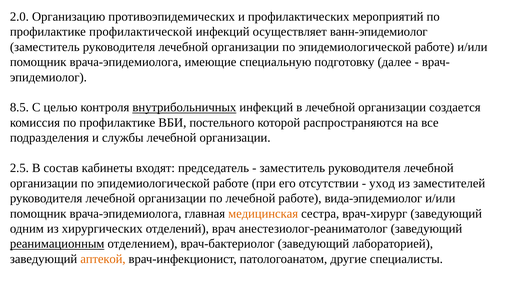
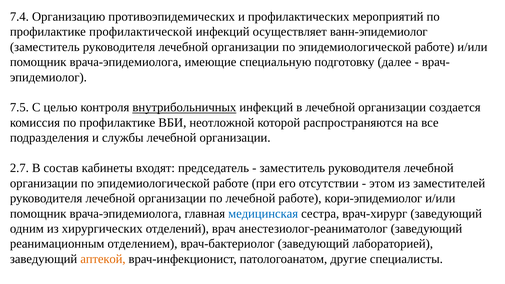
2.0: 2.0 -> 7.4 (19, 17)
8.5: 8.5 -> 7.5 (19, 108)
постельного: постельного -> неотложной (222, 123)
2.5: 2.5 -> 2.7 (19, 168)
уход: уход -> этом (382, 183)
вида-эпидемиолог: вида-эпидемиолог -> кори-эпидемиолог (373, 198)
медицинская colour: orange -> blue (263, 214)
реанимационным underline: present -> none (57, 244)
